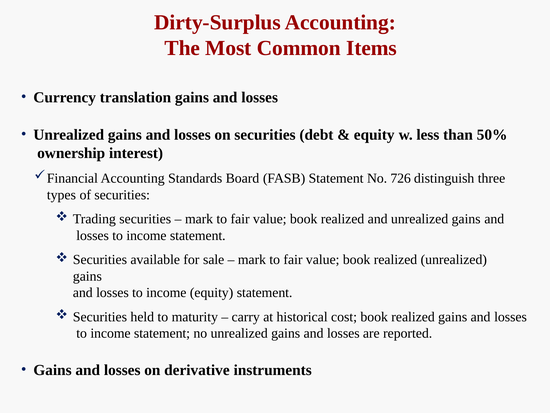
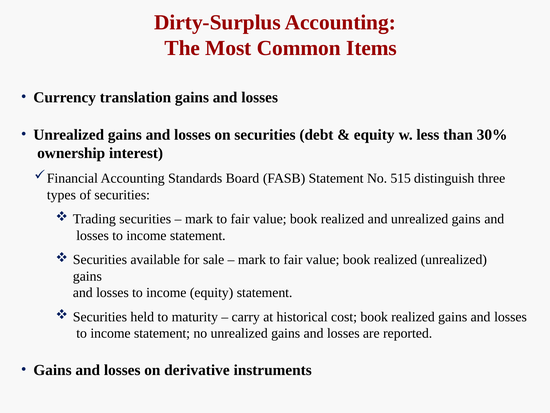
50%: 50% -> 30% (492, 135)
726: 726 -> 515 (401, 178)
